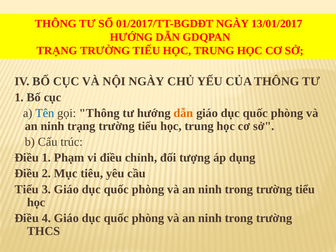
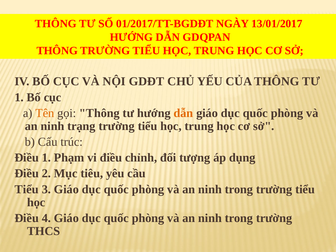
TRẠNG: TRẠNG -> THÔNG (57, 51)
NỘI NGÀY: NGÀY -> GDĐT (147, 81)
Tên colour: blue -> orange (45, 113)
